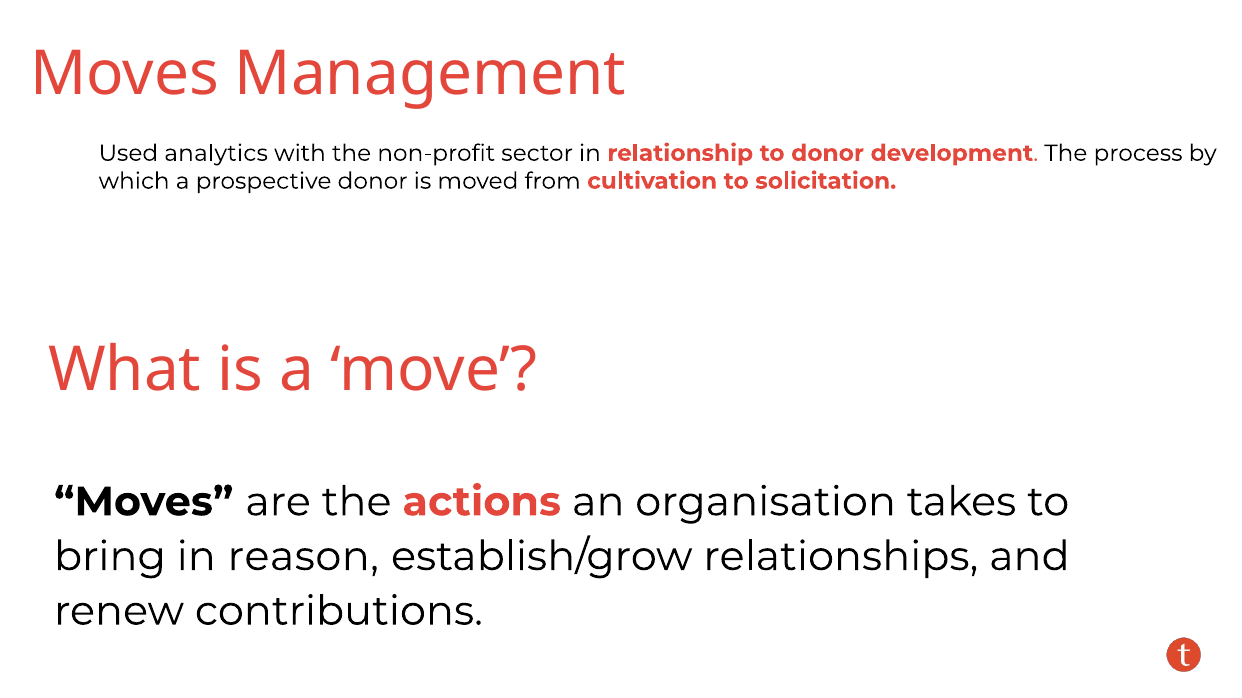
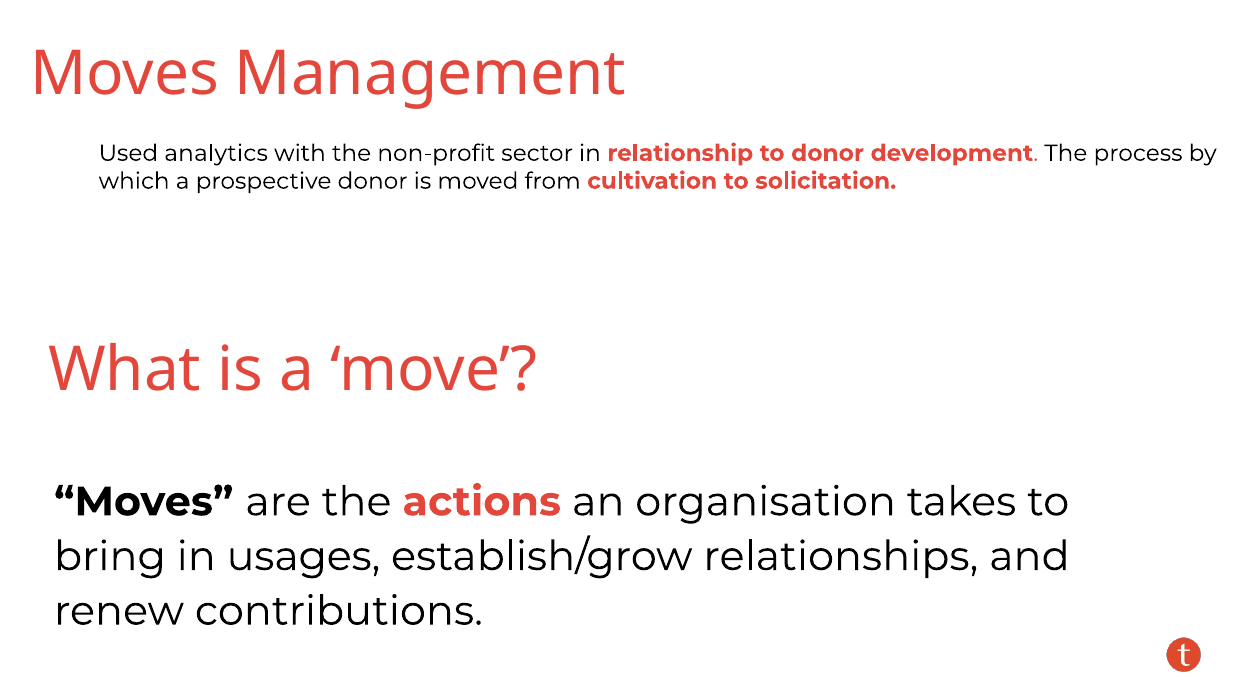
reason: reason -> usages (303, 557)
